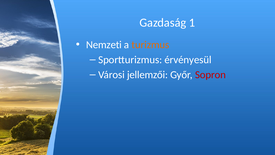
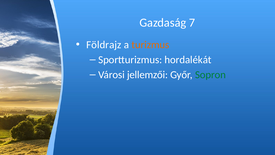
1: 1 -> 7 (192, 23)
Nemzeti: Nemzeti -> Földrajz (104, 45)
érvényesül: érvényesül -> hordalékát (188, 60)
Sopron colour: red -> green (210, 75)
